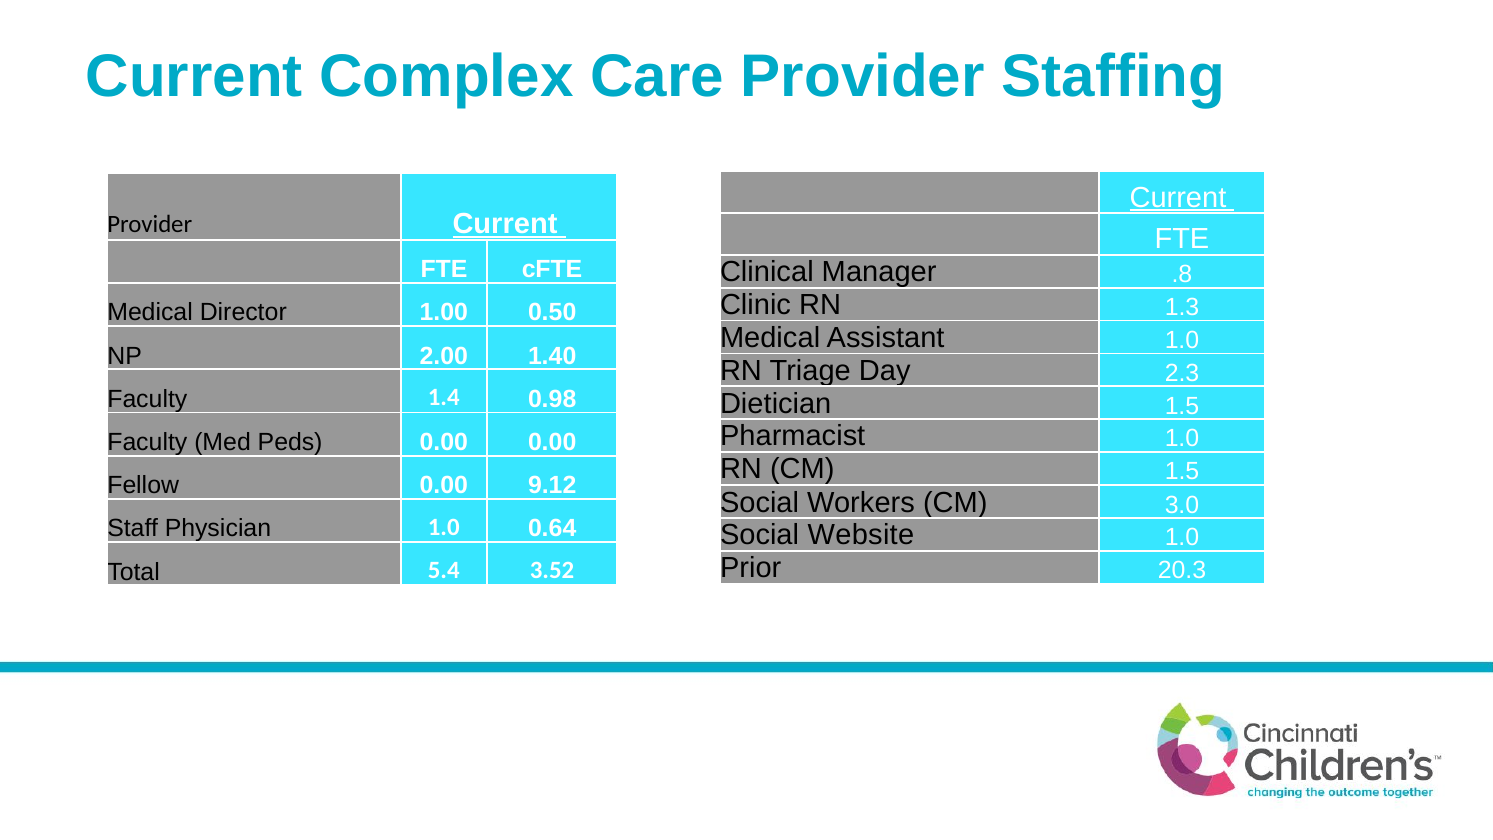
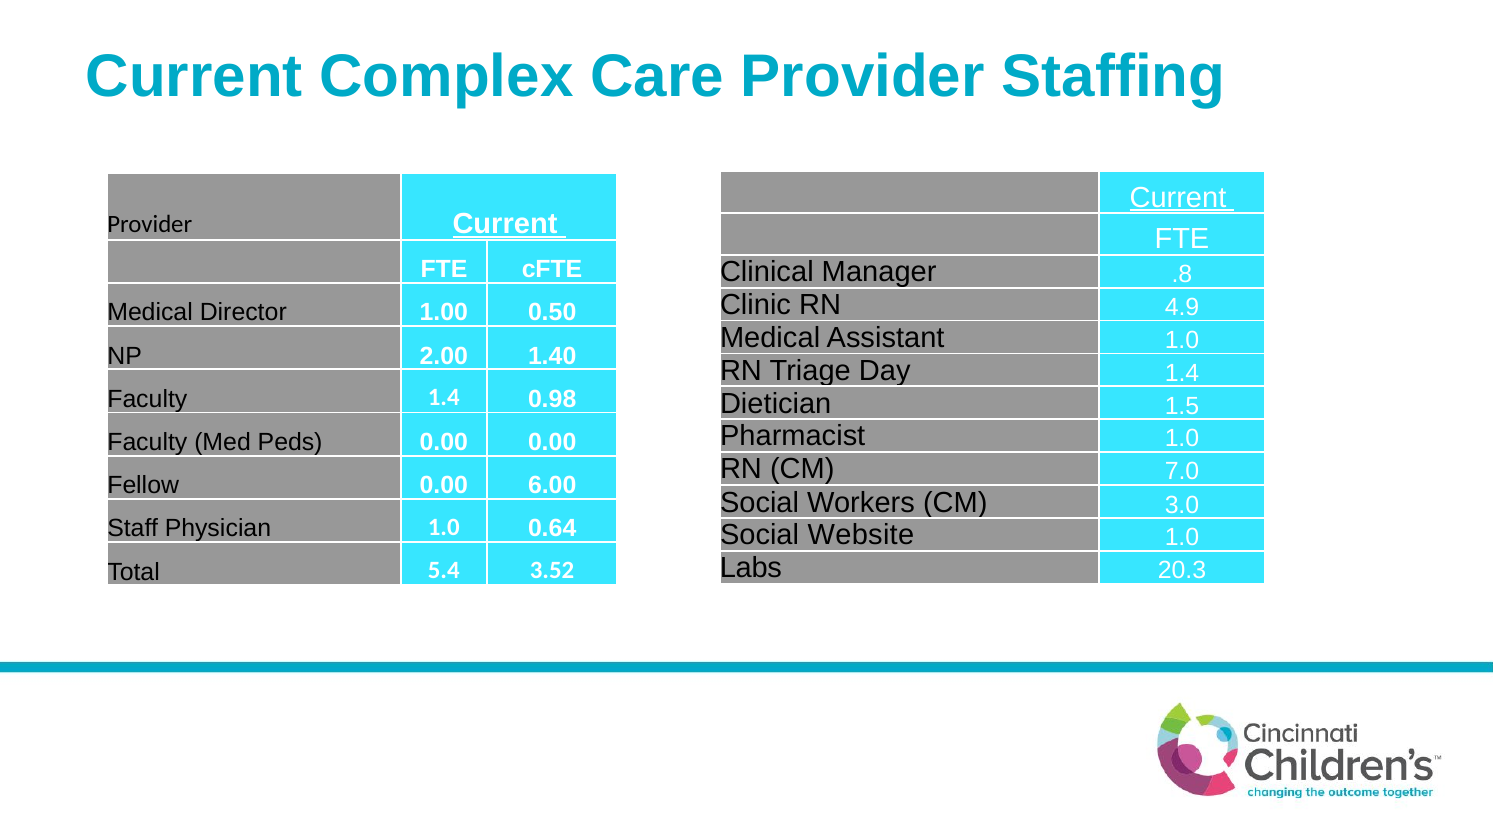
1.3: 1.3 -> 4.9 (1182, 307)
Day 2.3: 2.3 -> 1.4 (1182, 373)
CM 1.5: 1.5 -> 7.0 (1182, 472)
9.12: 9.12 -> 6.00 (552, 485)
Prior: Prior -> Labs (751, 568)
